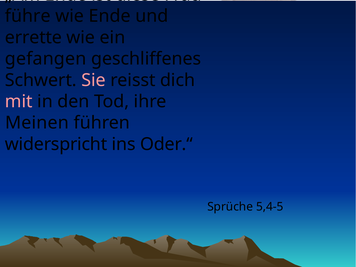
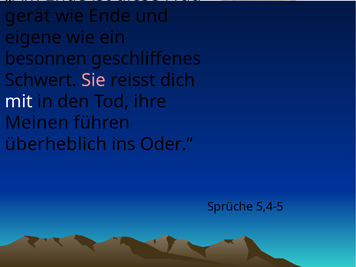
führe: führe -> gerät (28, 16)
errette: errette -> eigene (33, 37)
gefangen: gefangen -> besonnen (46, 59)
mit colour: pink -> white (19, 102)
widerspricht: widerspricht -> überheblich (56, 144)
